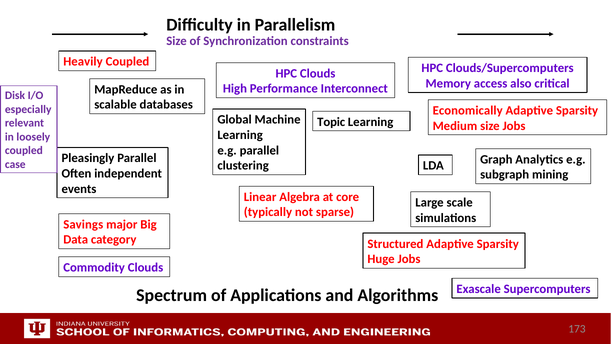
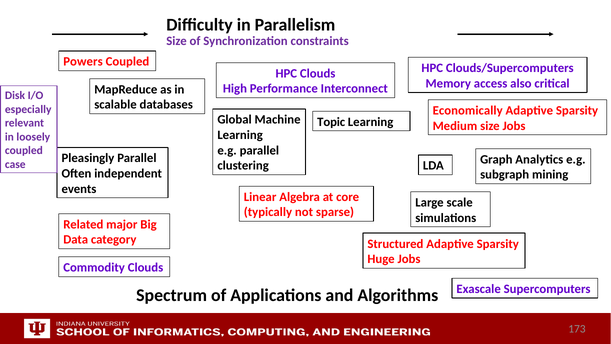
Heavily: Heavily -> Powers (83, 62)
Savings: Savings -> Related (83, 224)
